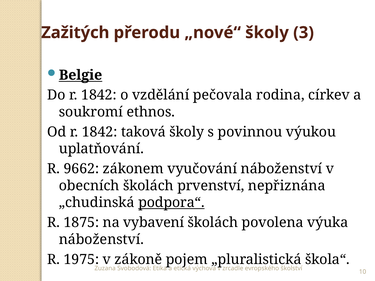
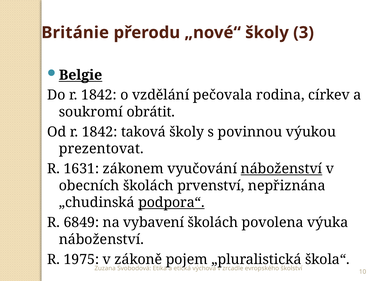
Zažitých: Zažitých -> Británie (75, 33)
ethnos: ethnos -> obrátit (151, 112)
uplatňování: uplatňování -> prezentovat (101, 149)
9662: 9662 -> 1631 (81, 169)
náboženství underline: none -> present (281, 169)
1875: 1875 -> 6849 (81, 223)
